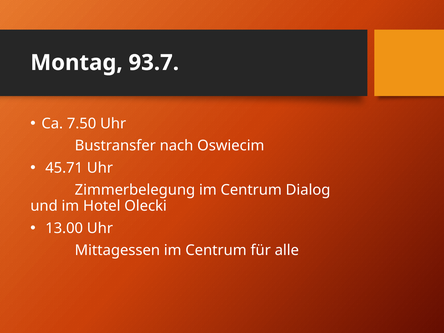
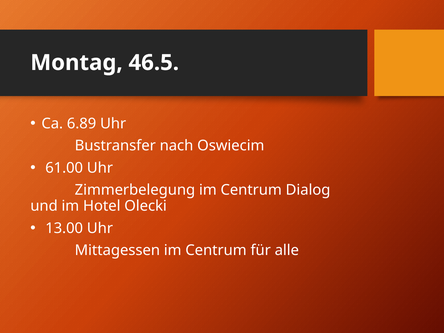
93.7: 93.7 -> 46.5 (154, 63)
7.50: 7.50 -> 6.89 (82, 124)
45.71: 45.71 -> 61.00 (64, 168)
